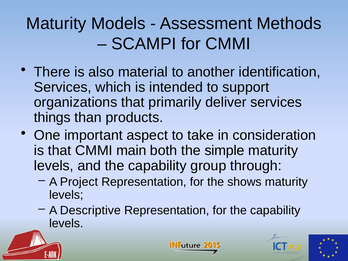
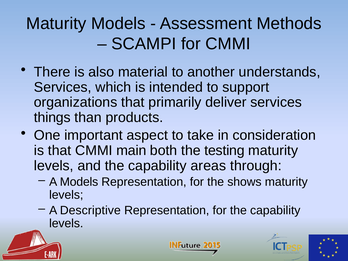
identification: identification -> understands (280, 72)
simple: simple -> testing (224, 151)
group: group -> areas (208, 166)
A Project: Project -> Models (79, 182)
